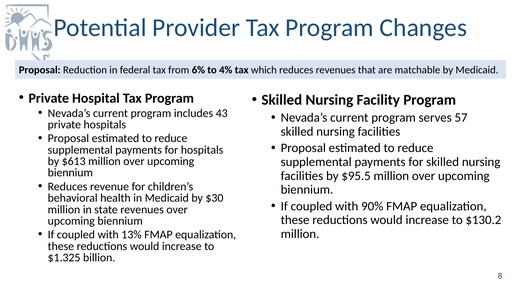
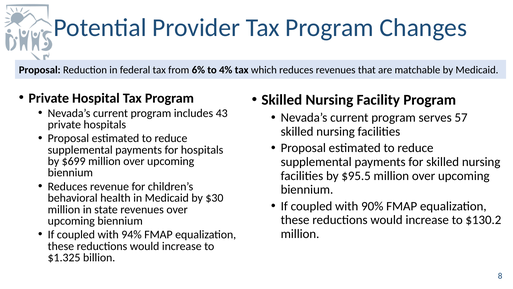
$613: $613 -> $699 (74, 161)
13%: 13% -> 94% (132, 234)
